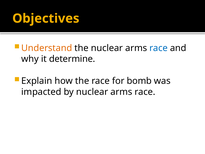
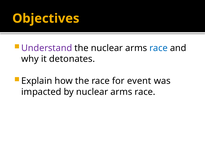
Understand colour: orange -> purple (47, 48)
determine: determine -> detonates (72, 59)
bomb: bomb -> event (139, 81)
